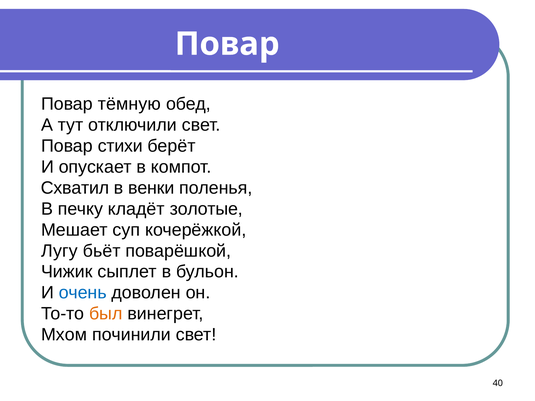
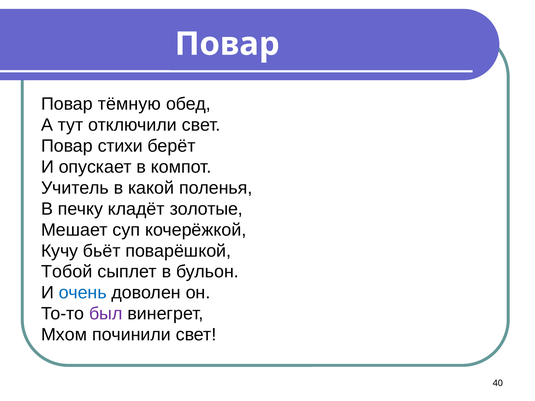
Схватил: Схватил -> Учитель (75, 188)
венки: венки -> какой (151, 188)
Лугу: Лугу -> Кучу (60, 251)
Чижик: Чижик -> Тобой (67, 272)
был colour: orange -> purple (106, 314)
